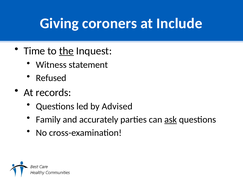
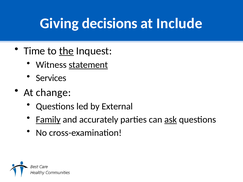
coroners: coroners -> decisions (110, 24)
statement underline: none -> present (88, 65)
Refused: Refused -> Services (51, 78)
records: records -> change (53, 93)
Advised: Advised -> External (117, 107)
Family underline: none -> present (48, 120)
